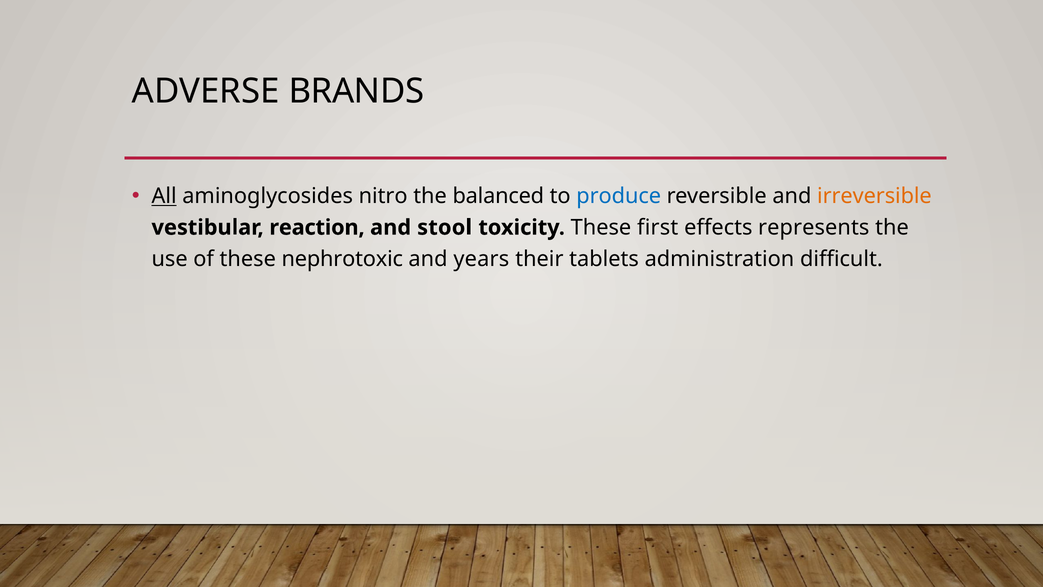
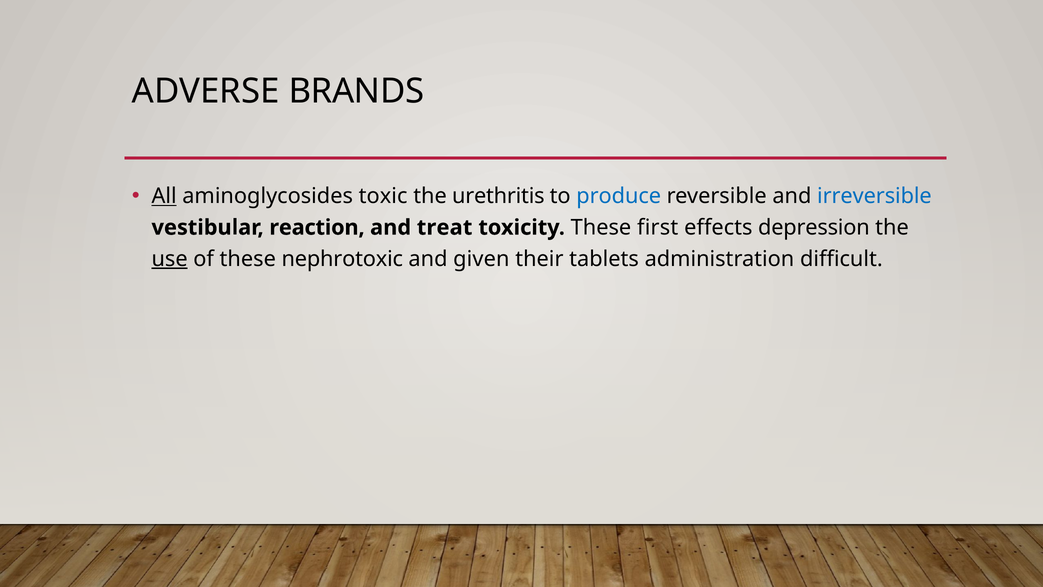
nitro: nitro -> toxic (383, 196)
balanced: balanced -> urethritis (498, 196)
irreversible colour: orange -> blue (874, 196)
stool: stool -> treat (445, 227)
represents: represents -> depression (814, 227)
use underline: none -> present (170, 259)
years: years -> given (481, 259)
